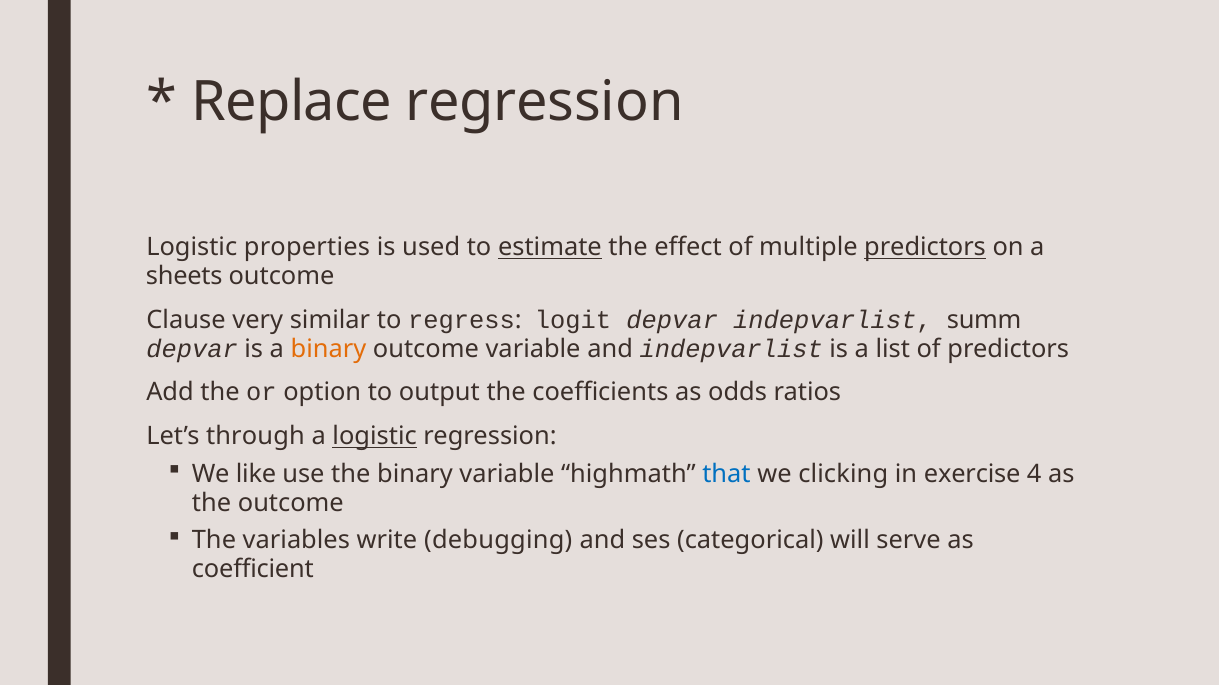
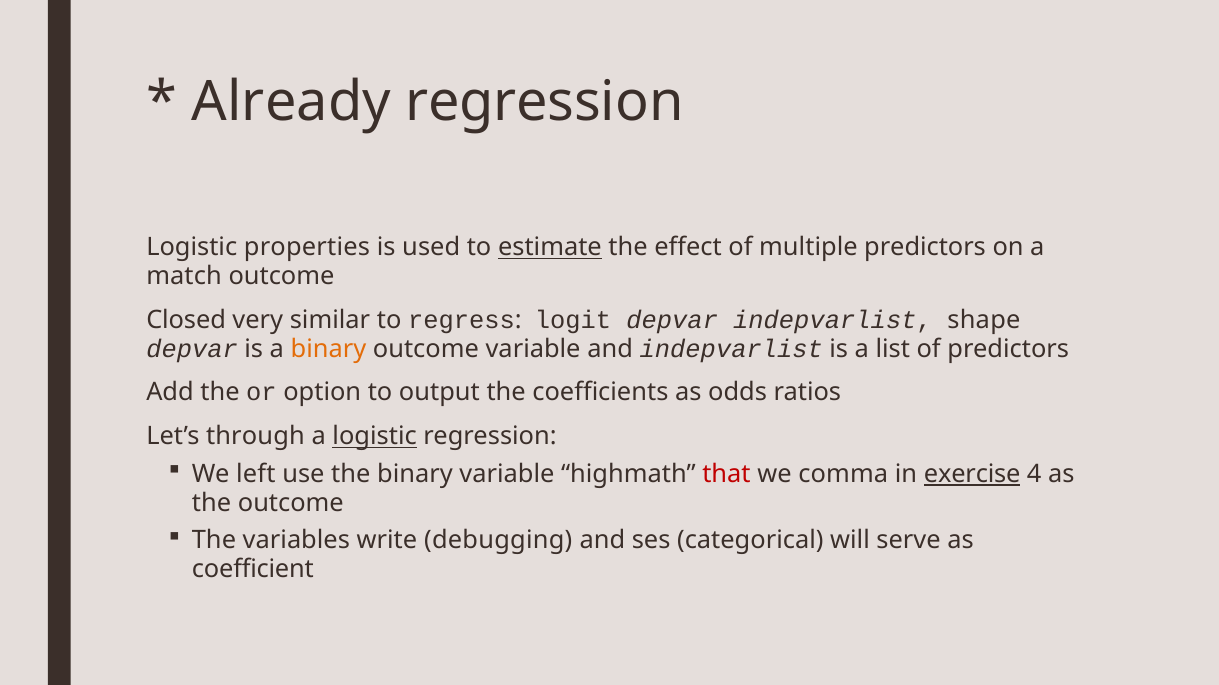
Replace: Replace -> Already (291, 102)
predictors underline: present -> none (925, 248)
sheets: sheets -> match (184, 276)
Clause: Clause -> Closed (186, 320)
summ: summ -> shape (984, 320)
like: like -> left (256, 475)
that colour: blue -> red (726, 475)
clicking: clicking -> comma (843, 475)
exercise underline: none -> present (972, 475)
